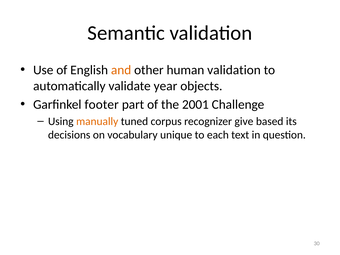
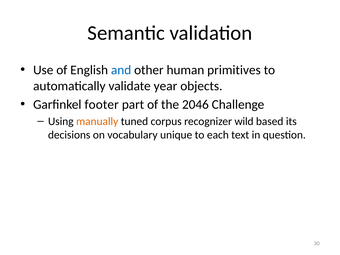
and colour: orange -> blue (121, 70)
human validation: validation -> primitives (234, 70)
2001: 2001 -> 2046 (195, 104)
give: give -> wild (244, 121)
